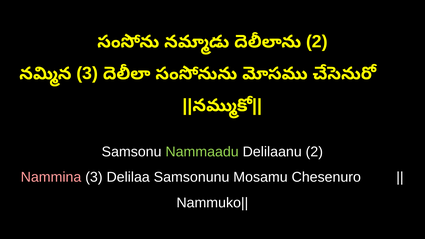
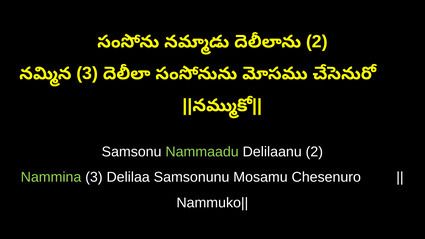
Nammina colour: pink -> light green (51, 177)
